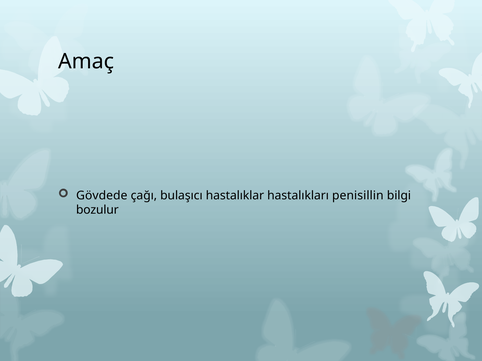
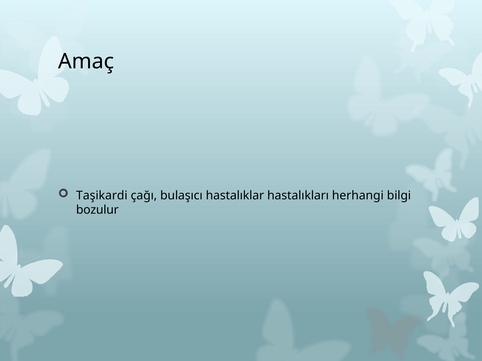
Gövdede: Gövdede -> Taşikardi (102, 196)
penisillin: penisillin -> herhangi (358, 196)
